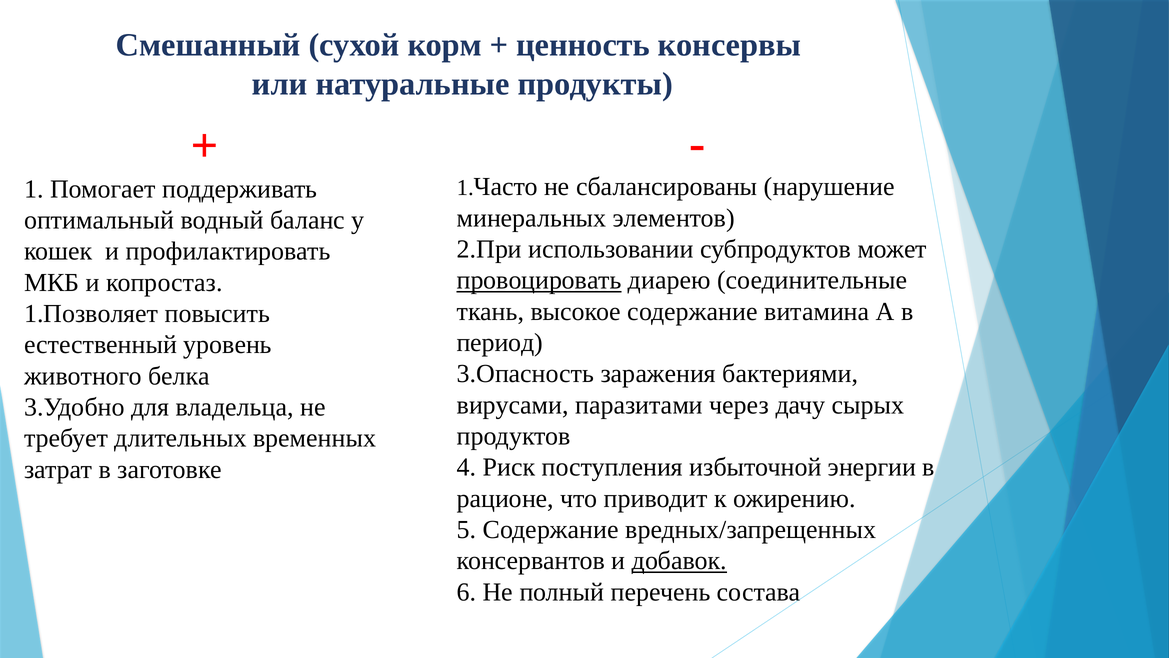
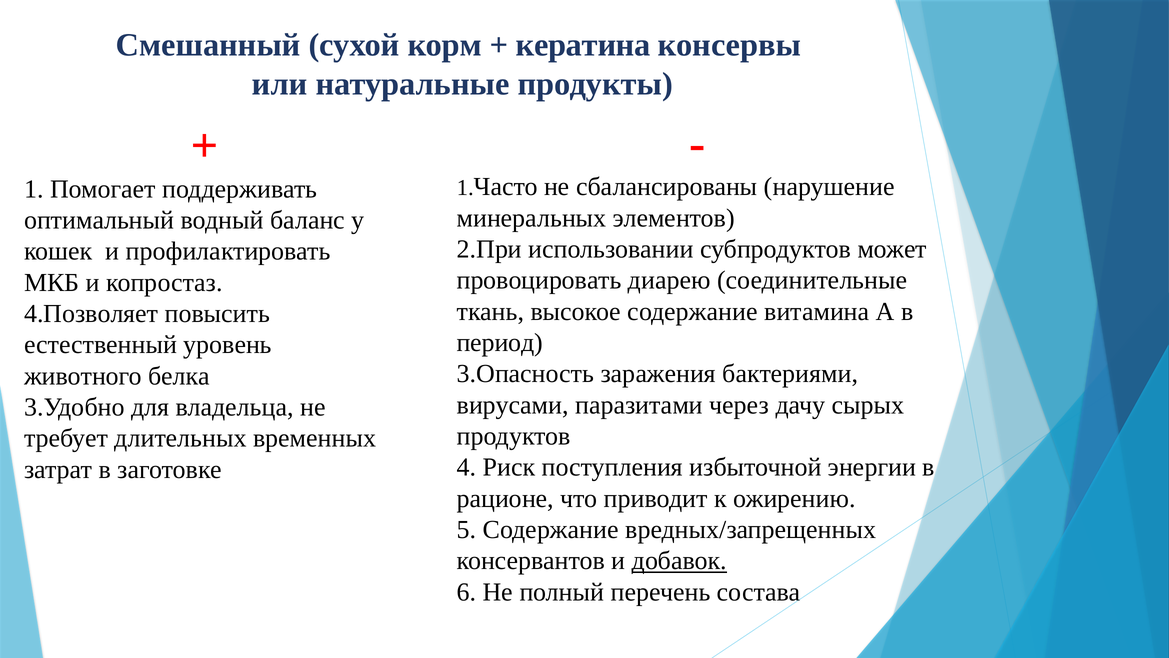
ценность: ценность -> кератина (583, 45)
провоцировать underline: present -> none (539, 280)
1.Позволяет: 1.Позволяет -> 4.Позволяет (91, 314)
